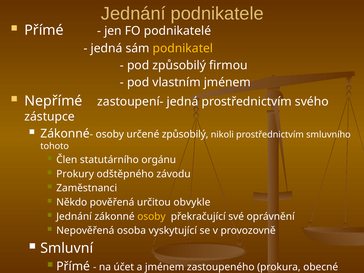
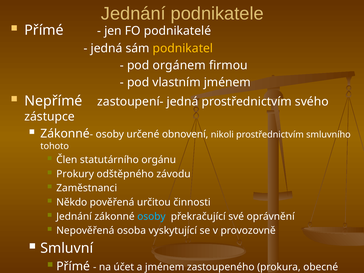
pod způsobilý: způsobilý -> orgánem (179, 65)
určené způsobilý: způsobilý -> obnovení (185, 134)
obvykle: obvykle -> činnosti (192, 202)
osoby colour: yellow -> light blue (151, 216)
